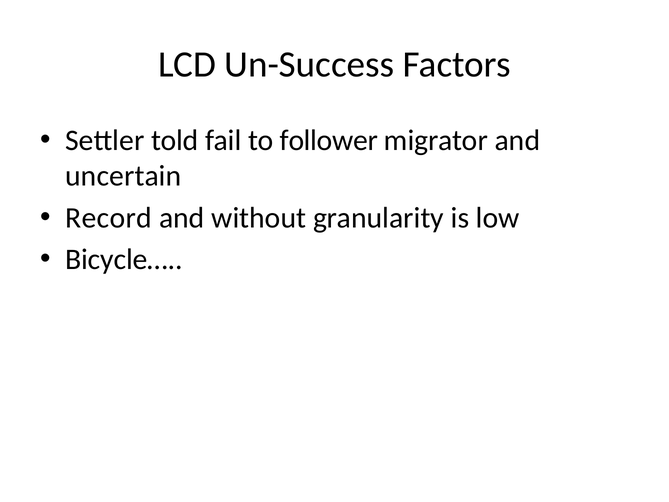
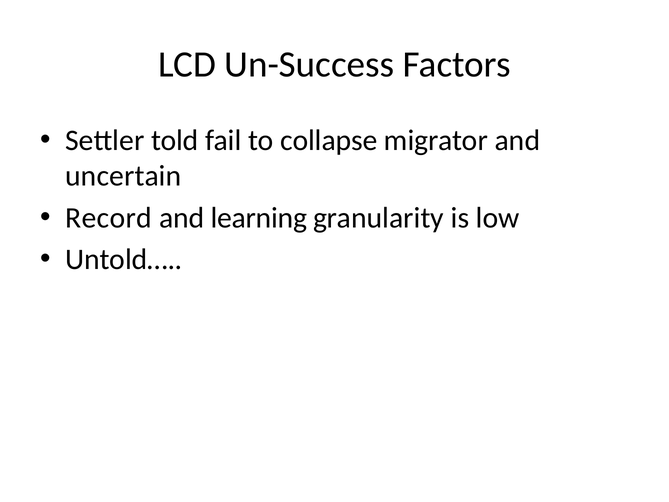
follower: follower -> collapse (329, 140)
without: without -> learning (259, 218)
Bicycle…: Bicycle… -> Untold… (124, 259)
